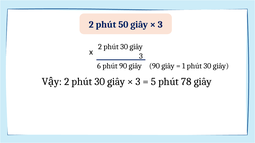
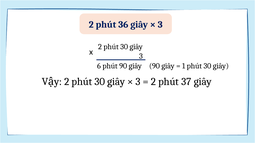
50: 50 -> 36 (123, 25)
5: 5 -> 2 (153, 82)
78: 78 -> 37 (186, 82)
